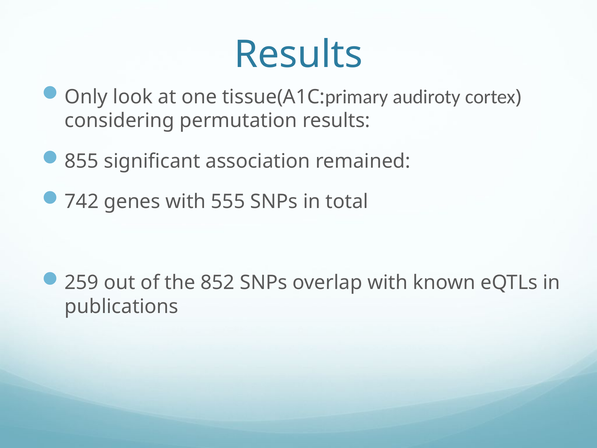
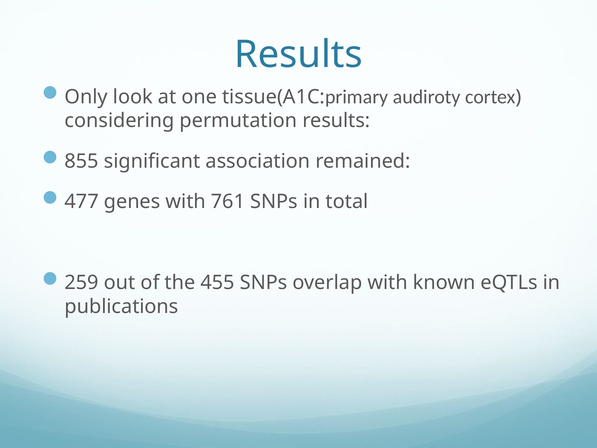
742: 742 -> 477 (82, 202)
555: 555 -> 761 (228, 202)
852: 852 -> 455 (218, 283)
